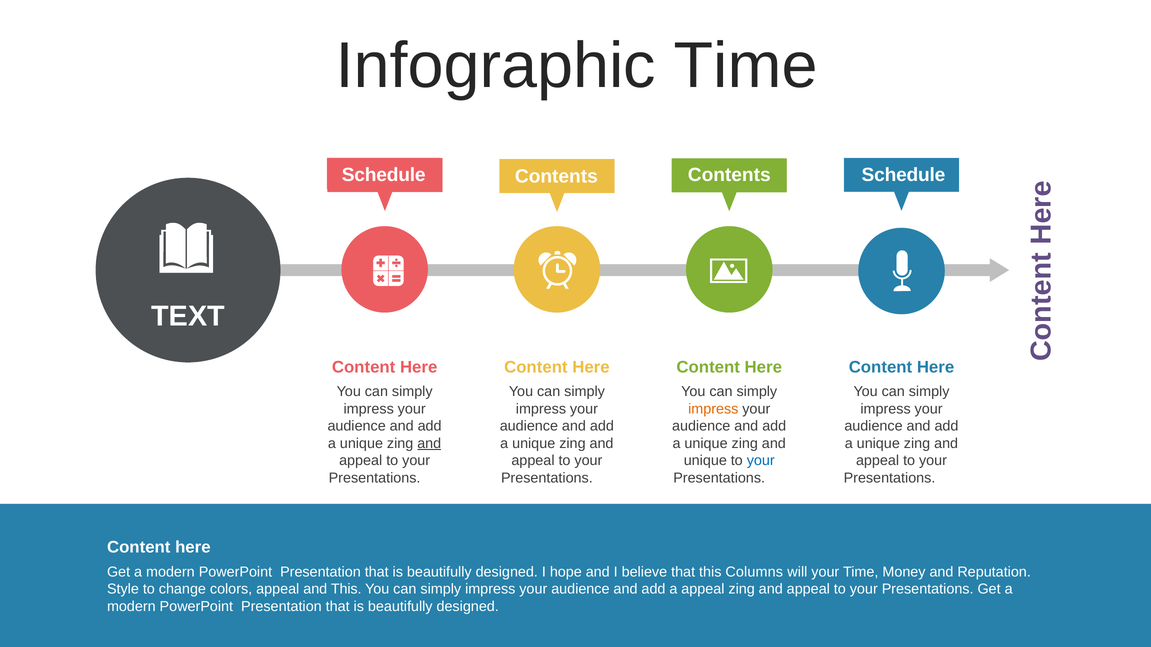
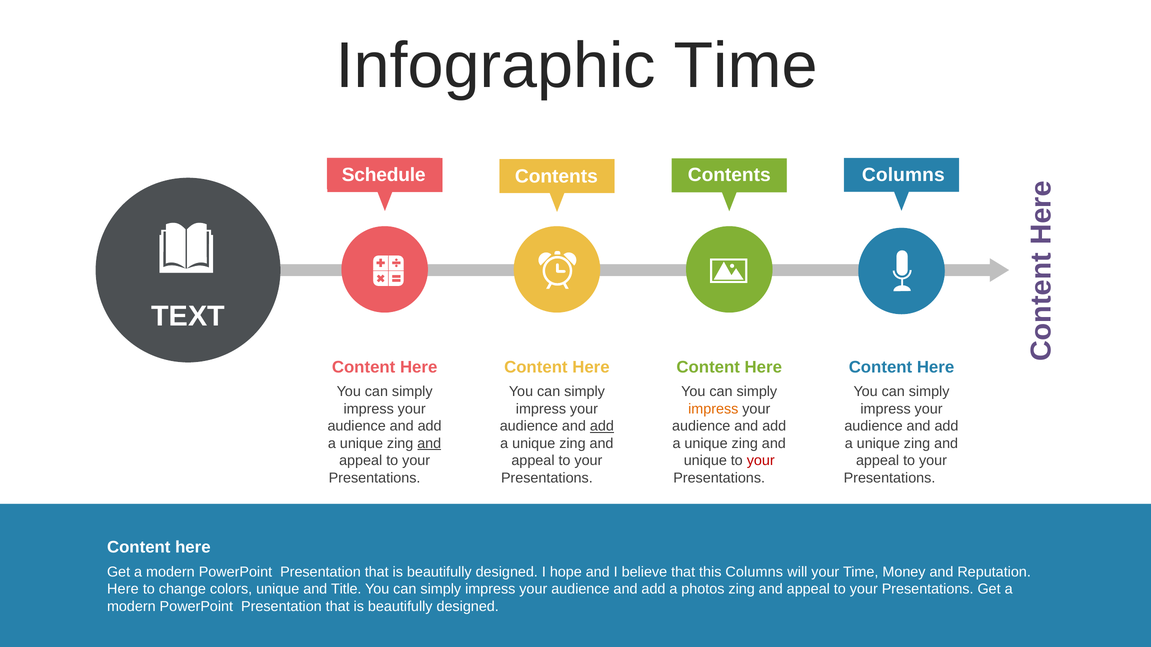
Schedule: Schedule -> Columns (903, 175)
add underline: none -> present (602, 426)
your colour: blue -> red (761, 461)
Style: Style -> Here (123, 590)
colors appeal: appeal -> unique (278, 590)
and This: This -> Title (346, 590)
a appeal: appeal -> photos (703, 590)
